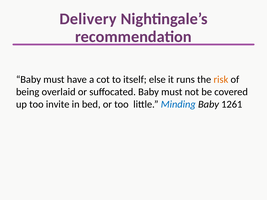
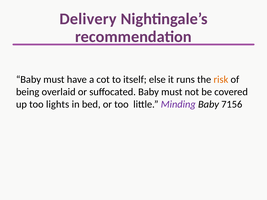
invite: invite -> lights (58, 104)
Minding colour: blue -> purple (178, 104)
1261: 1261 -> 7156 (232, 104)
